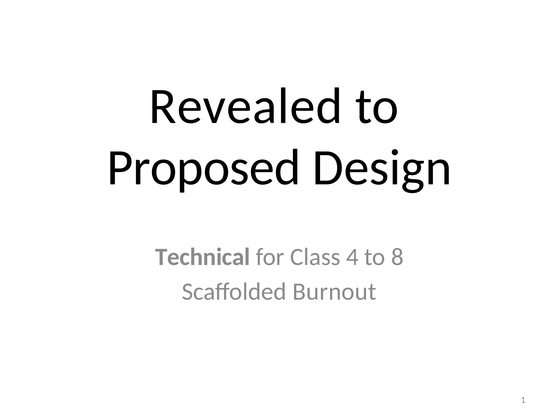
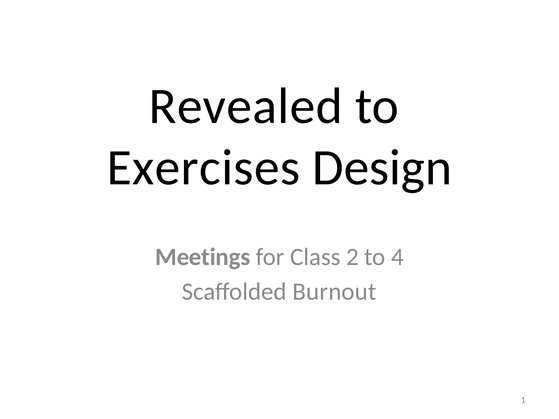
Proposed: Proposed -> Exercises (203, 168)
Technical: Technical -> Meetings (203, 257)
4: 4 -> 2 (352, 257)
8: 8 -> 4 (397, 257)
